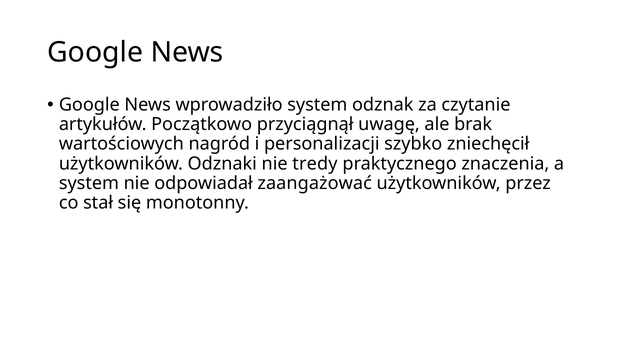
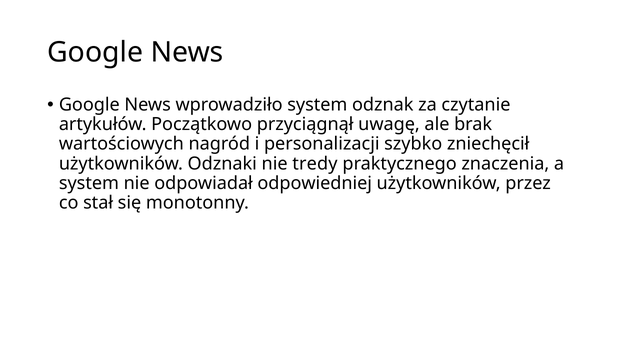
zaangażować: zaangażować -> odpowiedniej (315, 183)
